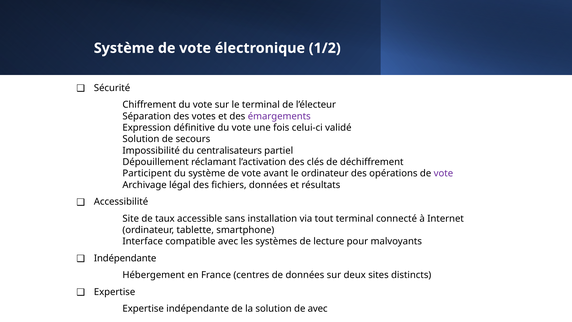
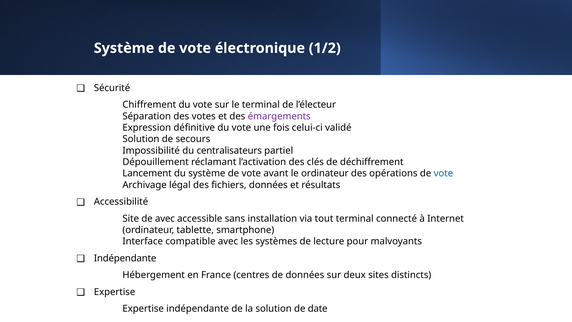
Participent: Participent -> Lancement (147, 173)
vote colour: purple -> blue (443, 173)
de taux: taux -> avec (165, 218)
de avec: avec -> date (318, 308)
